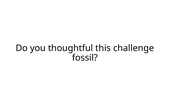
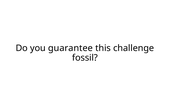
thoughtful: thoughtful -> guarantee (70, 48)
